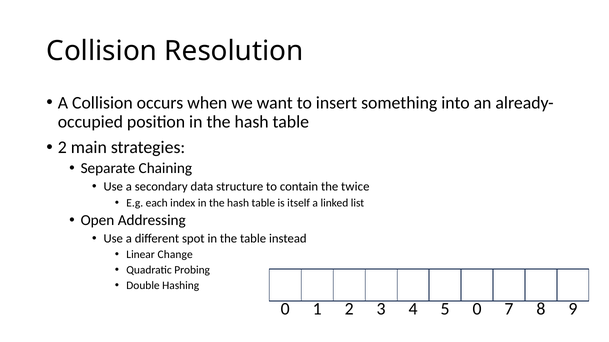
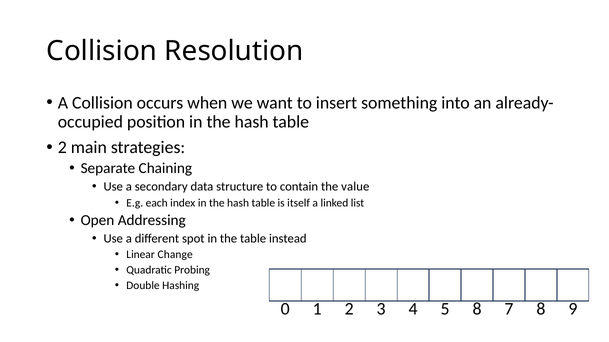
twice: twice -> value (355, 187)
5 0: 0 -> 8 (477, 310)
